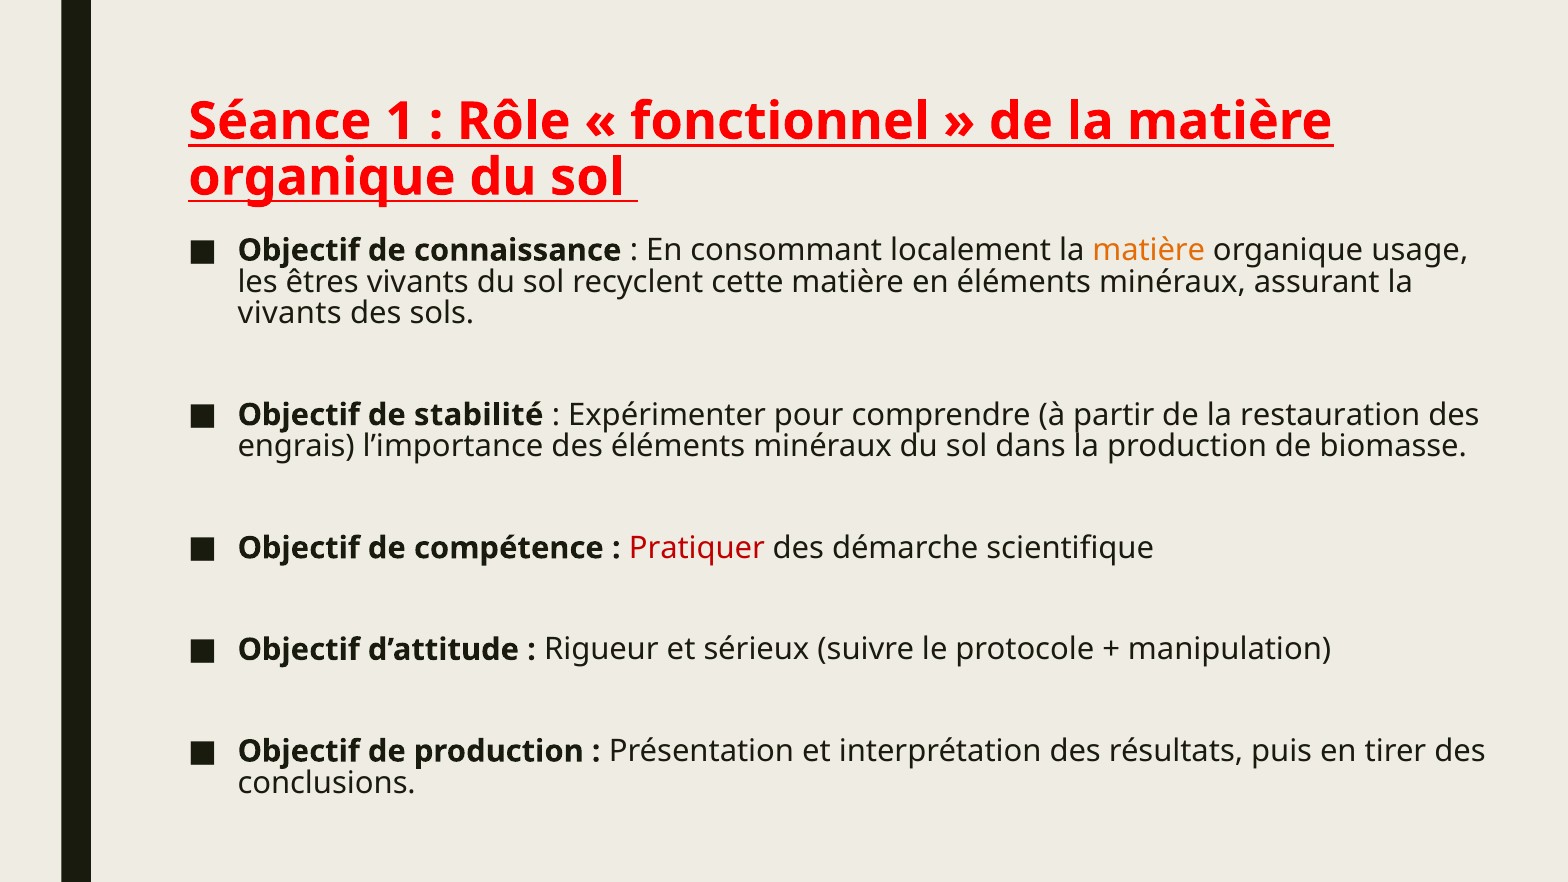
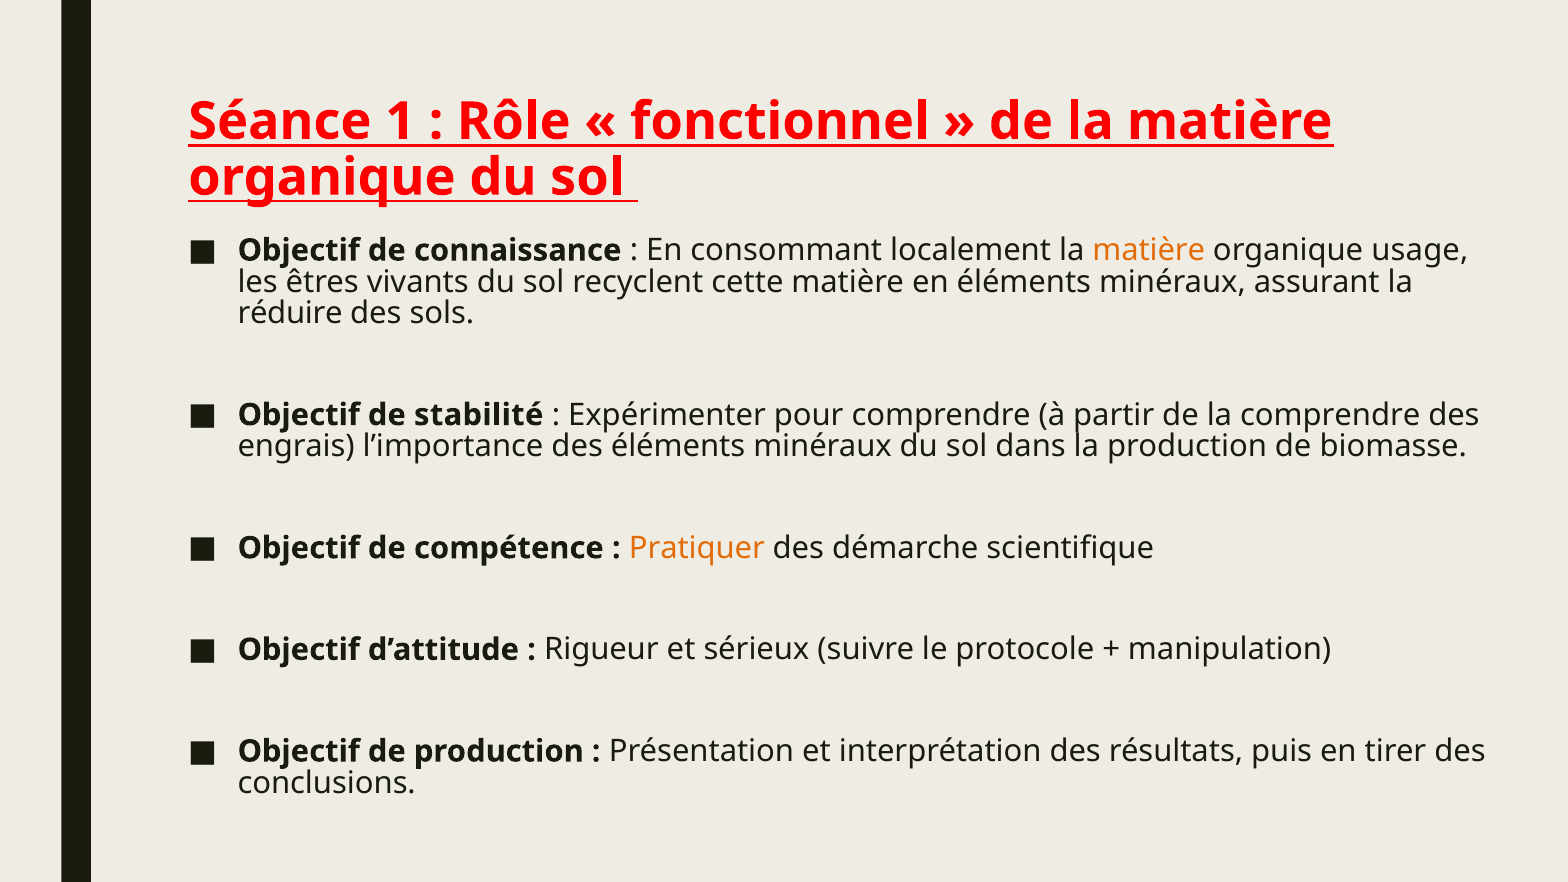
vivants: vivants -> réduire (290, 313)
la restauration: restauration -> comprendre (1330, 415)
Pratiquer colour: red -> orange (697, 548)
